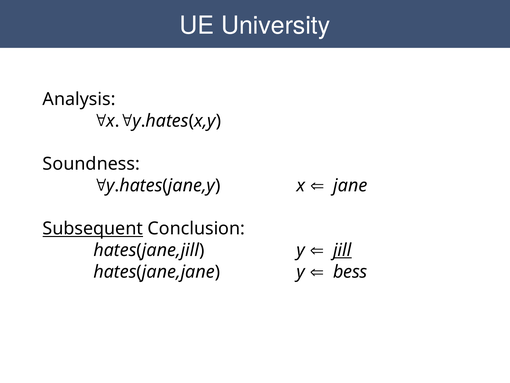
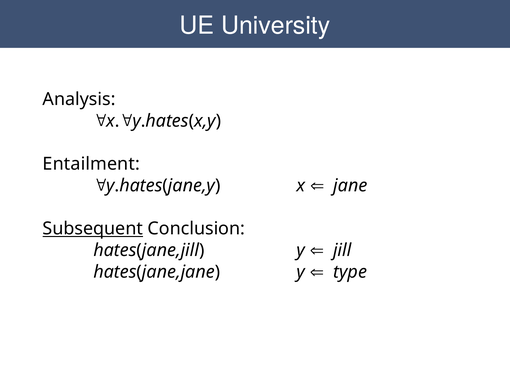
Soundness: Soundness -> Entailment (91, 164)
jill underline: present -> none (342, 250)
bess: bess -> type (350, 271)
